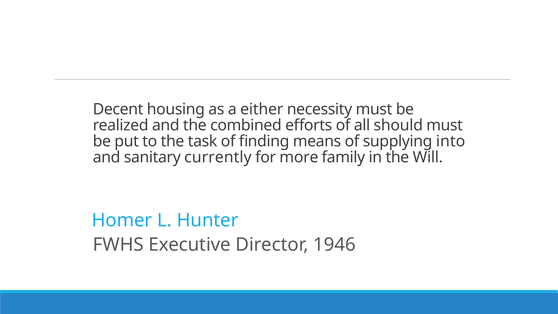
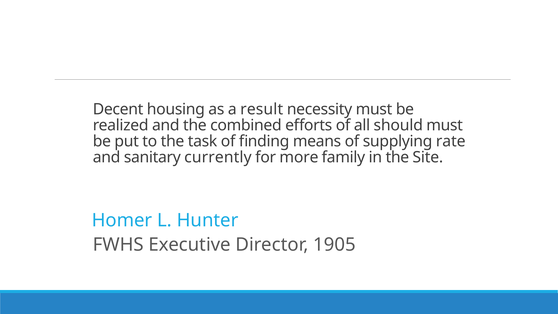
either: either -> result (262, 109)
into: into -> rate (451, 141)
Will: Will -> Site (428, 157)
1946: 1946 -> 1905 (334, 245)
